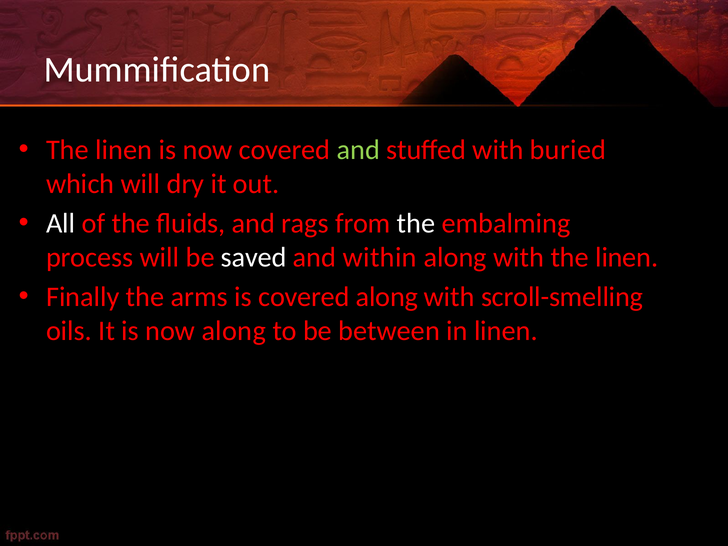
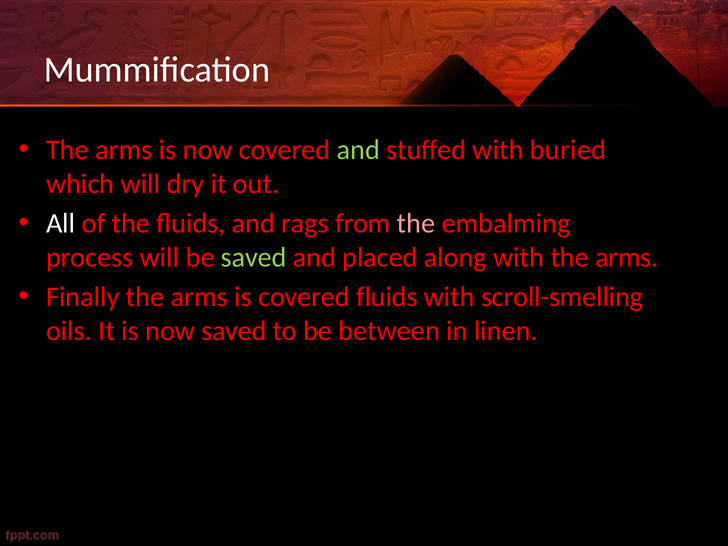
linen: linen -> arms (124, 150)
the colour: white -> pink (416, 223)
saved colour: white -> light green (254, 257)
within: within -> placed (380, 257)
with the linen: linen -> arms (627, 257)
covered along: along -> fluids (387, 297)
now along: along -> saved (234, 331)
